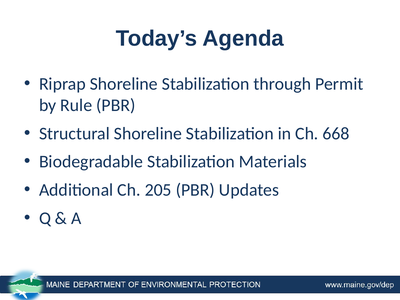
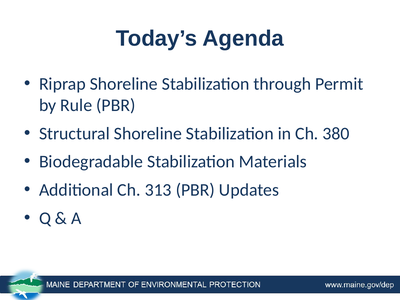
668: 668 -> 380 (336, 133)
205: 205 -> 313 (158, 190)
